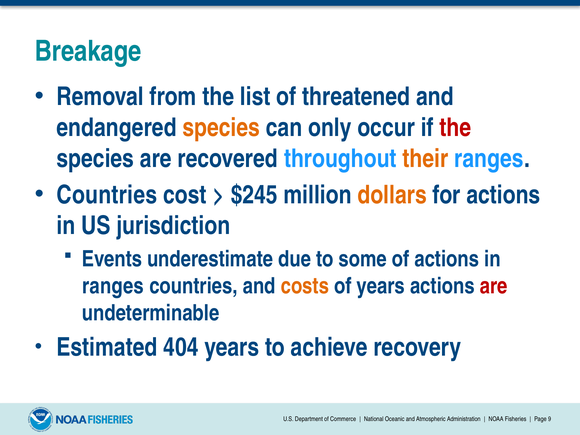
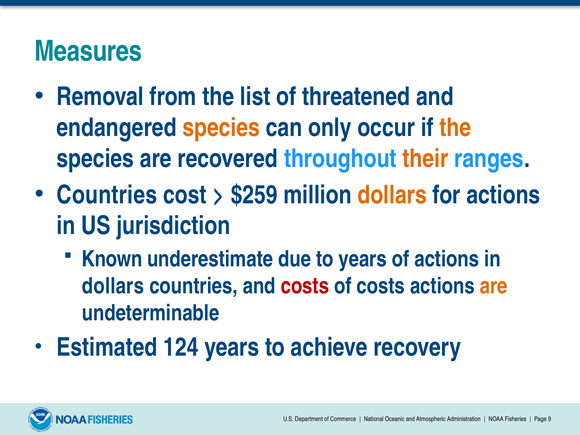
Breakage: Breakage -> Measures (88, 51)
the colour: red -> orange (455, 128)
$245: $245 -> $259 (254, 195)
Events: Events -> Known (112, 259)
to some: some -> years (363, 259)
ranges: ranges -> dollars (113, 286)
costs colour: orange -> red (305, 286)
of years: years -> costs (381, 286)
are colour: red -> orange (494, 286)
404: 404 -> 124 (181, 347)
